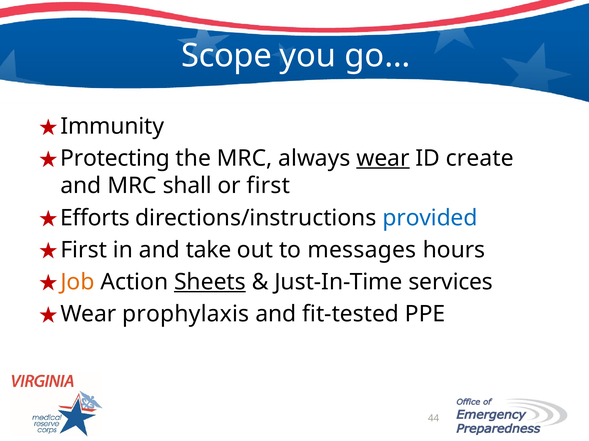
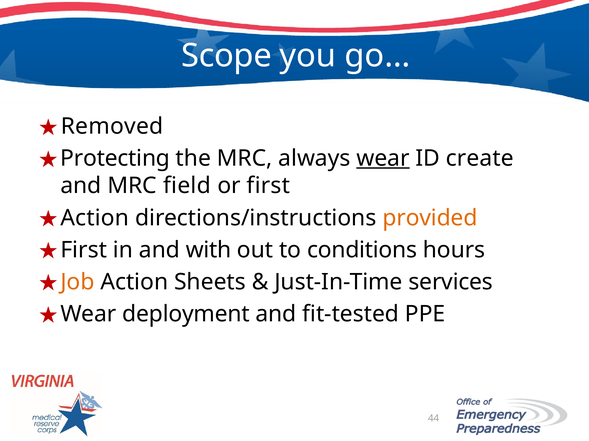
Immunity: Immunity -> Removed (112, 126)
shall: shall -> field (187, 186)
Efforts: Efforts -> Action (95, 218)
provided colour: blue -> orange (430, 218)
take: take -> with (209, 250)
messages: messages -> conditions (362, 250)
Sheets underline: present -> none (210, 282)
prophylaxis: prophylaxis -> deployment (186, 314)
